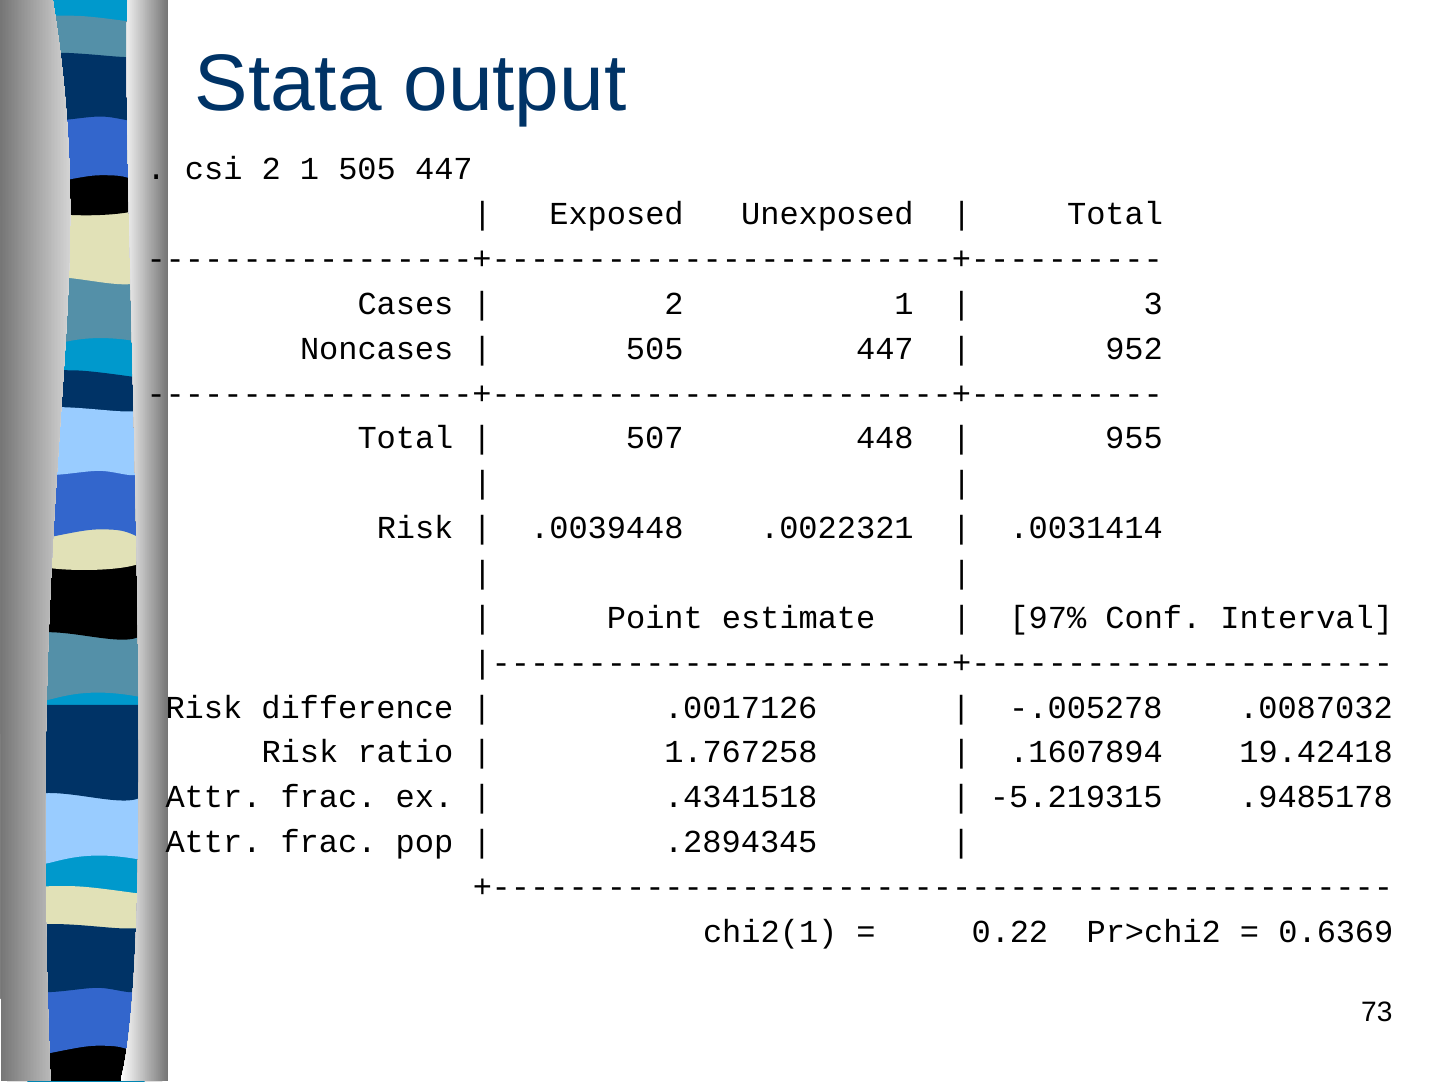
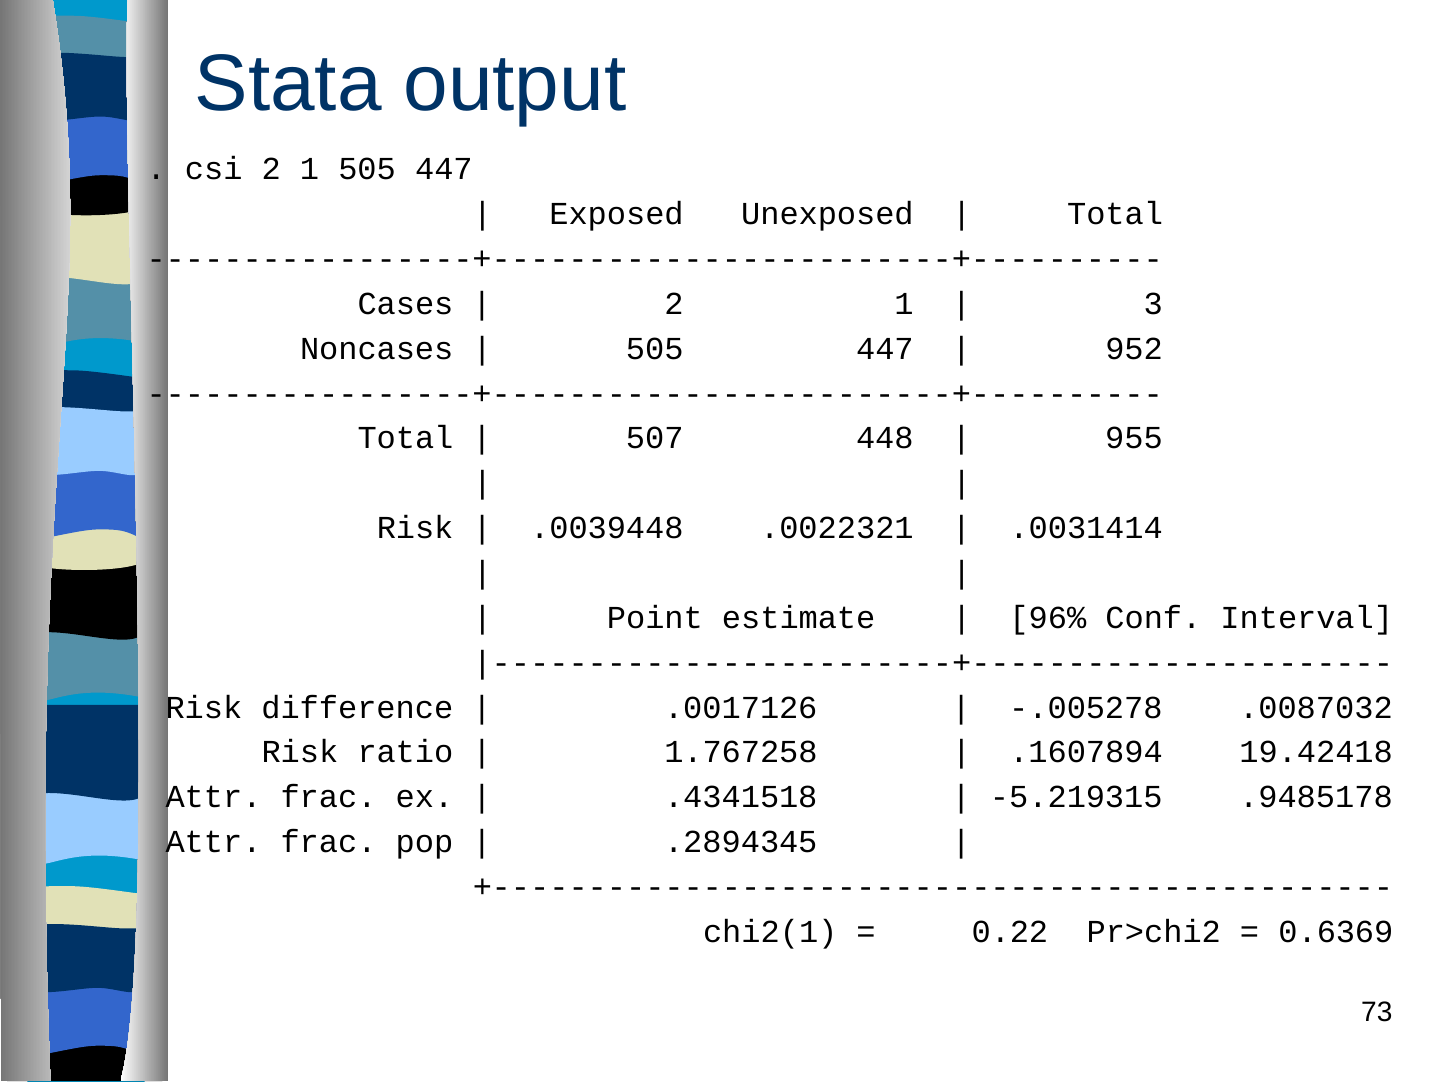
97%: 97% -> 96% (1048, 618)
